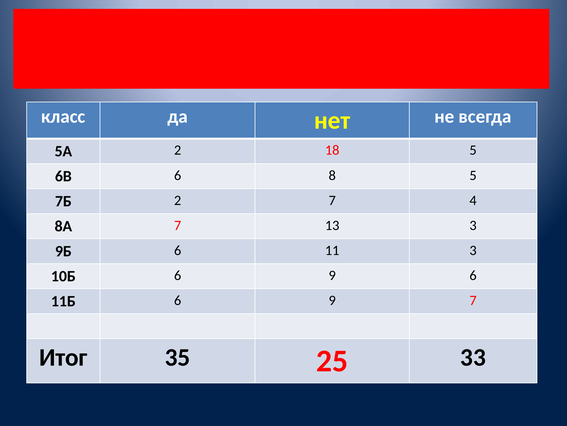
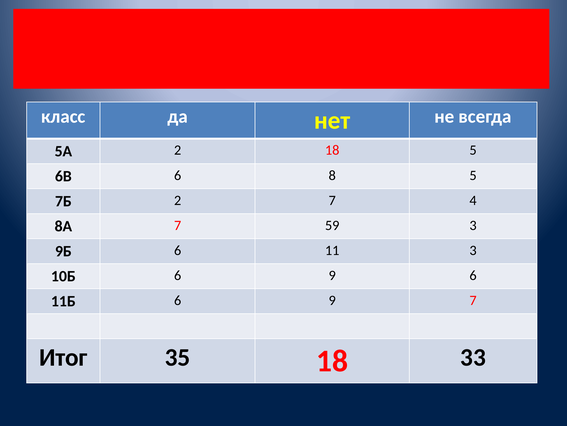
13: 13 -> 59 (332, 225)
35 25: 25 -> 18 (332, 361)
